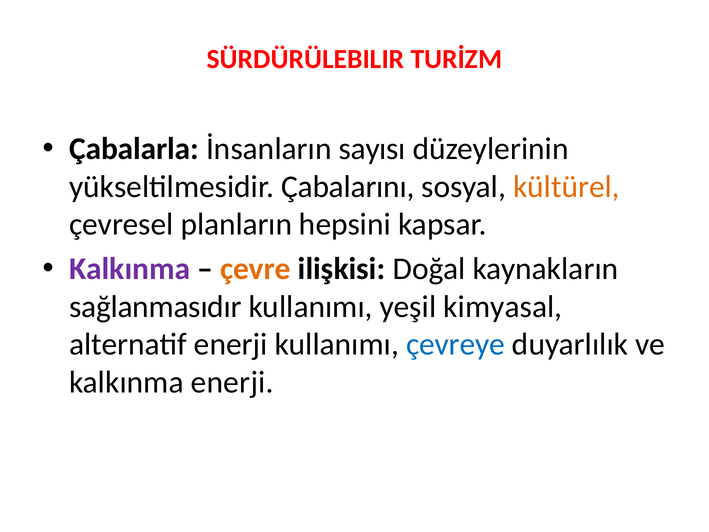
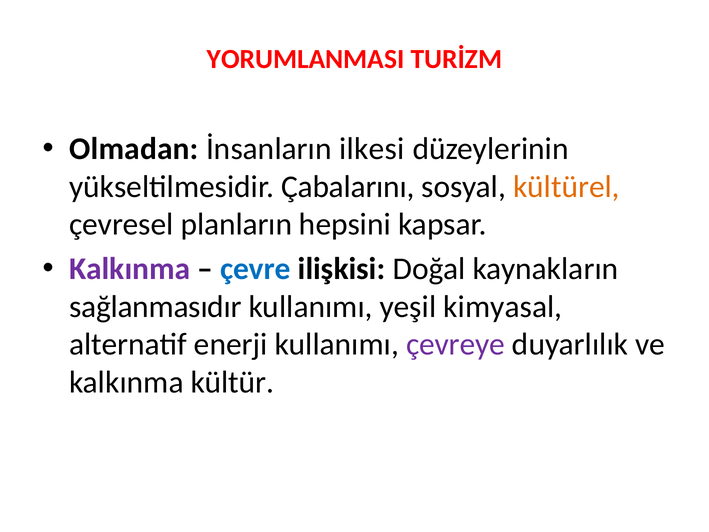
SÜRDÜRÜLEBILIR: SÜRDÜRÜLEBILIR -> YORUMLANMASI (306, 59)
Çabalarla: Çabalarla -> Olmadan (134, 149)
sayısı: sayısı -> ilkesi (372, 149)
çevre colour: orange -> blue (255, 269)
çevreye colour: blue -> purple (456, 344)
kalkınma enerji: enerji -> kültür (232, 382)
